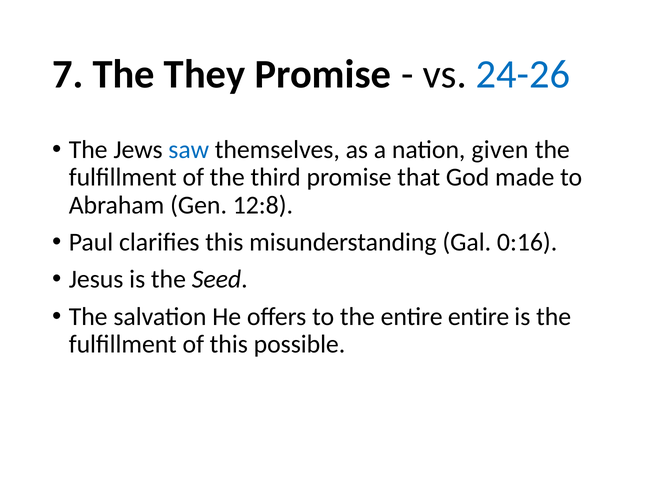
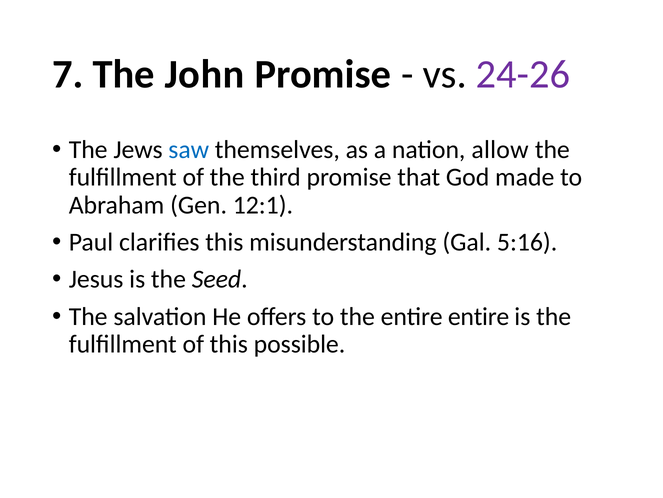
They: They -> John (204, 74)
24-26 colour: blue -> purple (523, 74)
given: given -> allow (500, 149)
12:8: 12:8 -> 12:1 (263, 205)
0:16: 0:16 -> 5:16 (527, 242)
